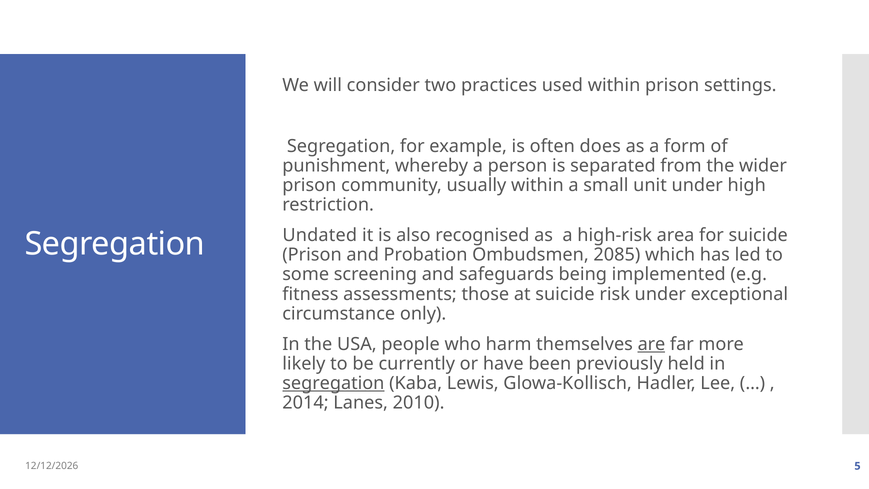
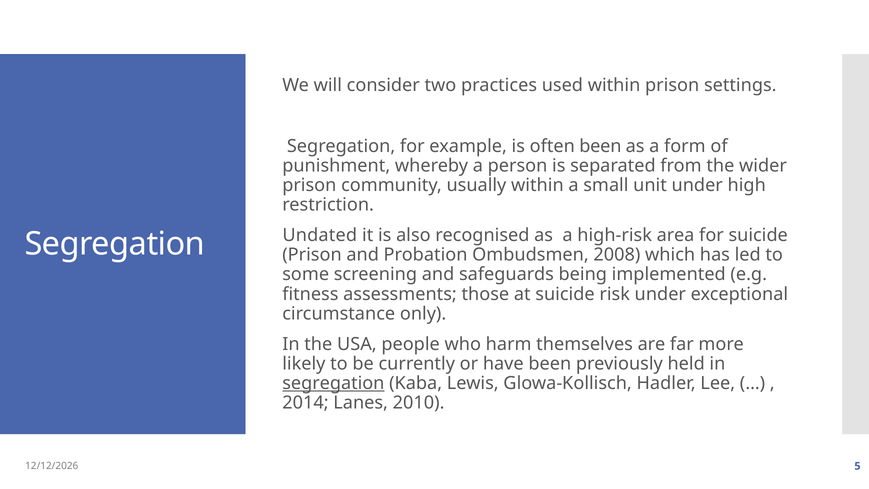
often does: does -> been (600, 146)
2085: 2085 -> 2008 (617, 255)
are underline: present -> none (651, 344)
